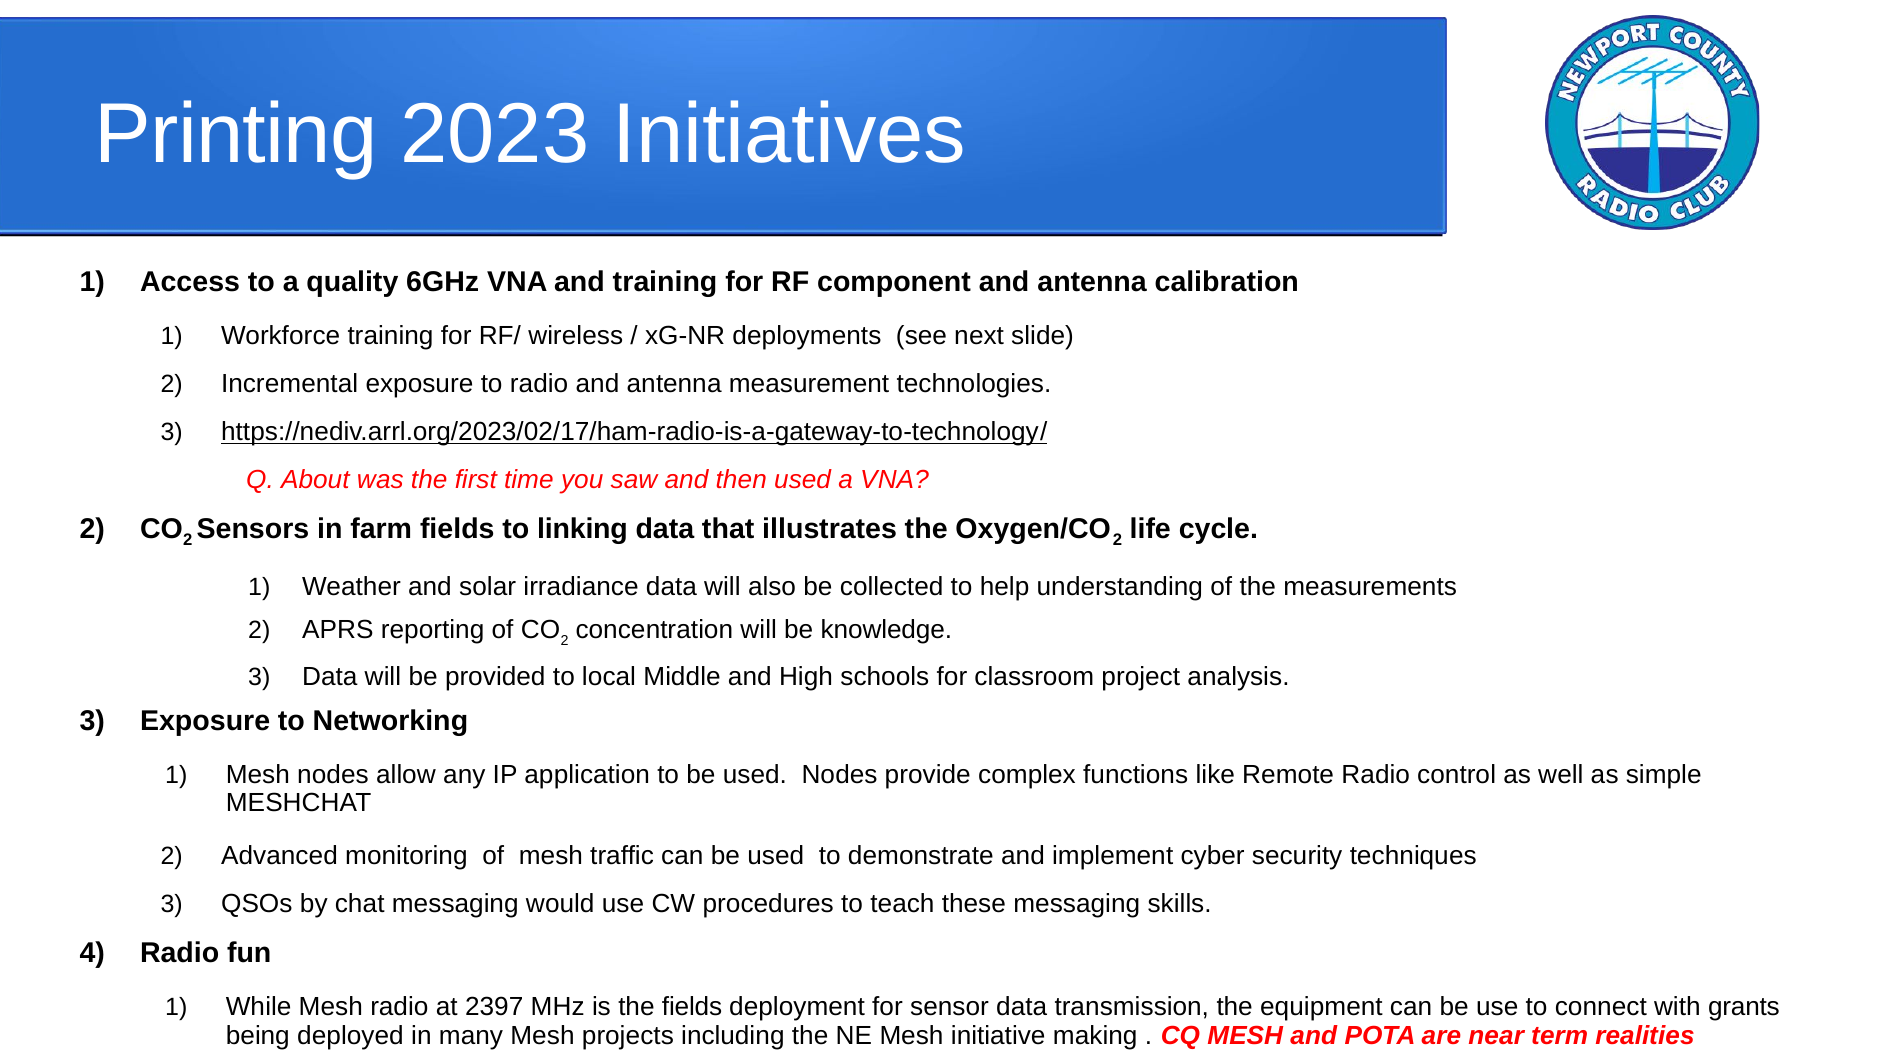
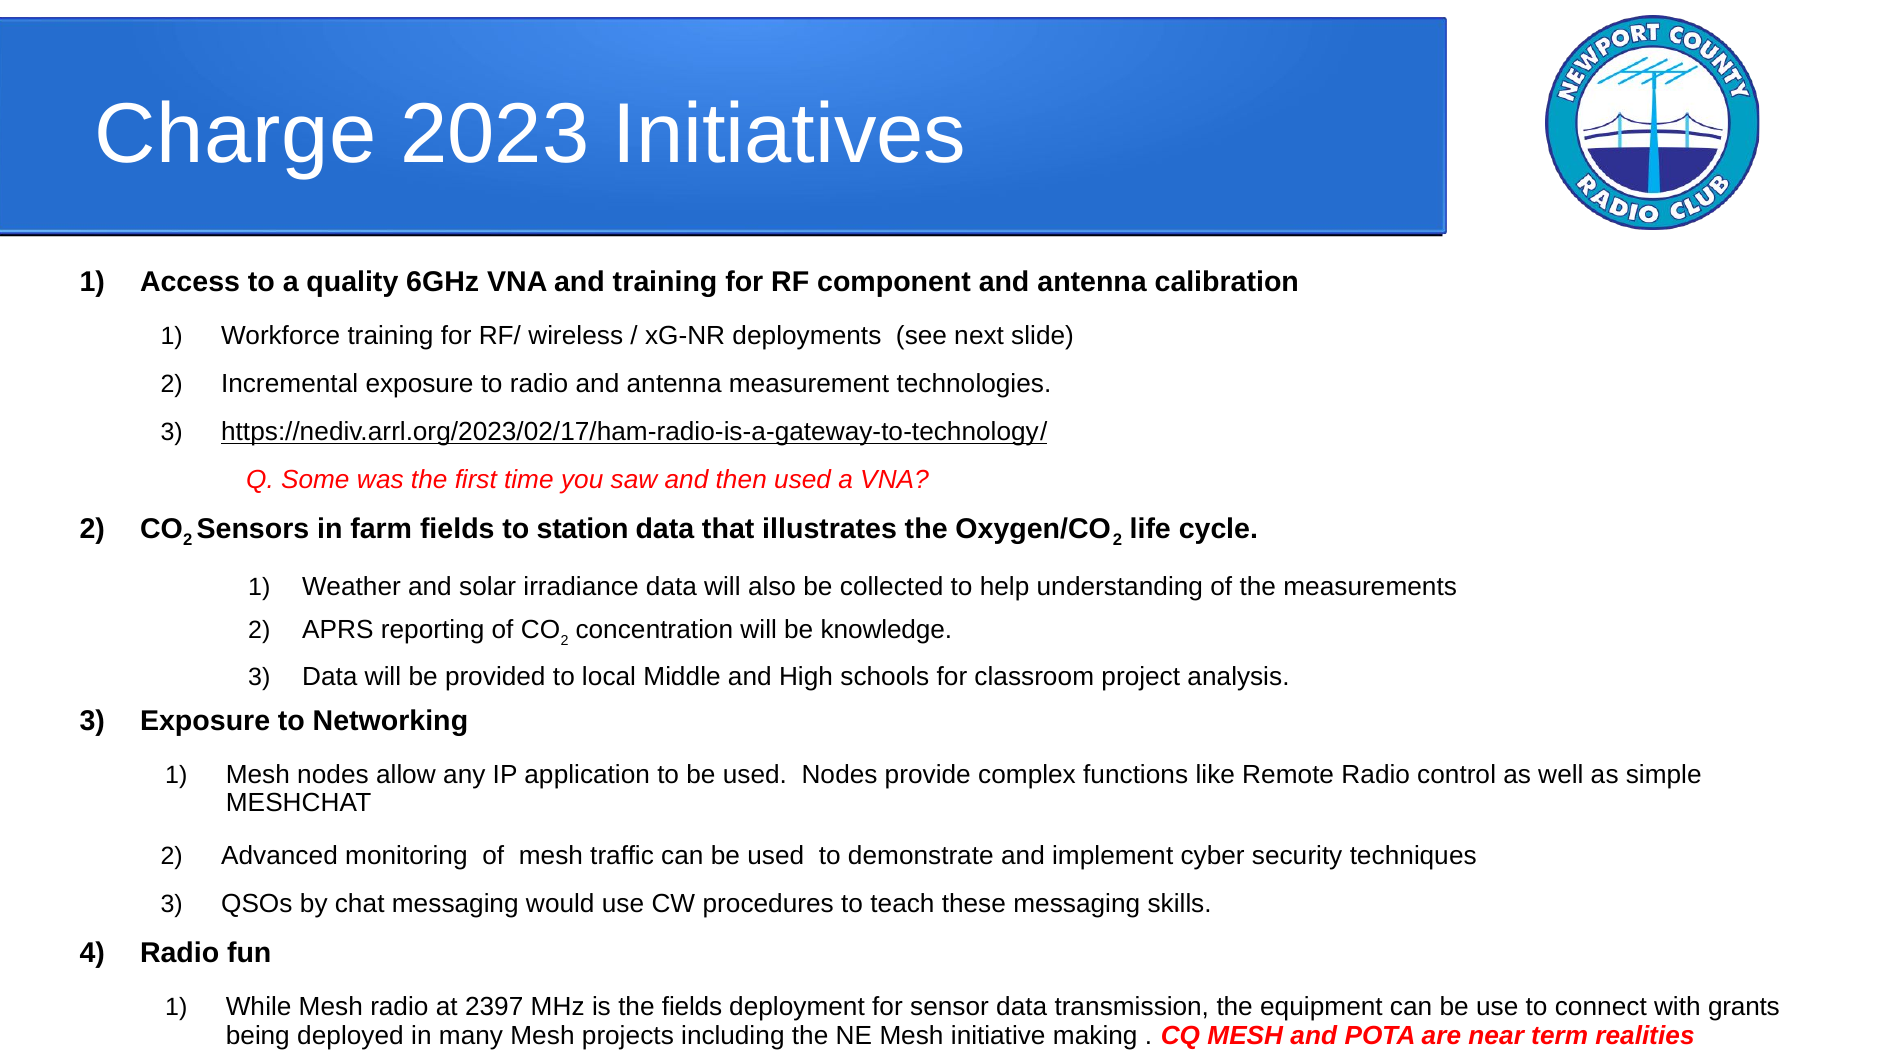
Printing: Printing -> Charge (235, 134)
About: About -> Some (315, 480)
linking: linking -> station (583, 529)
